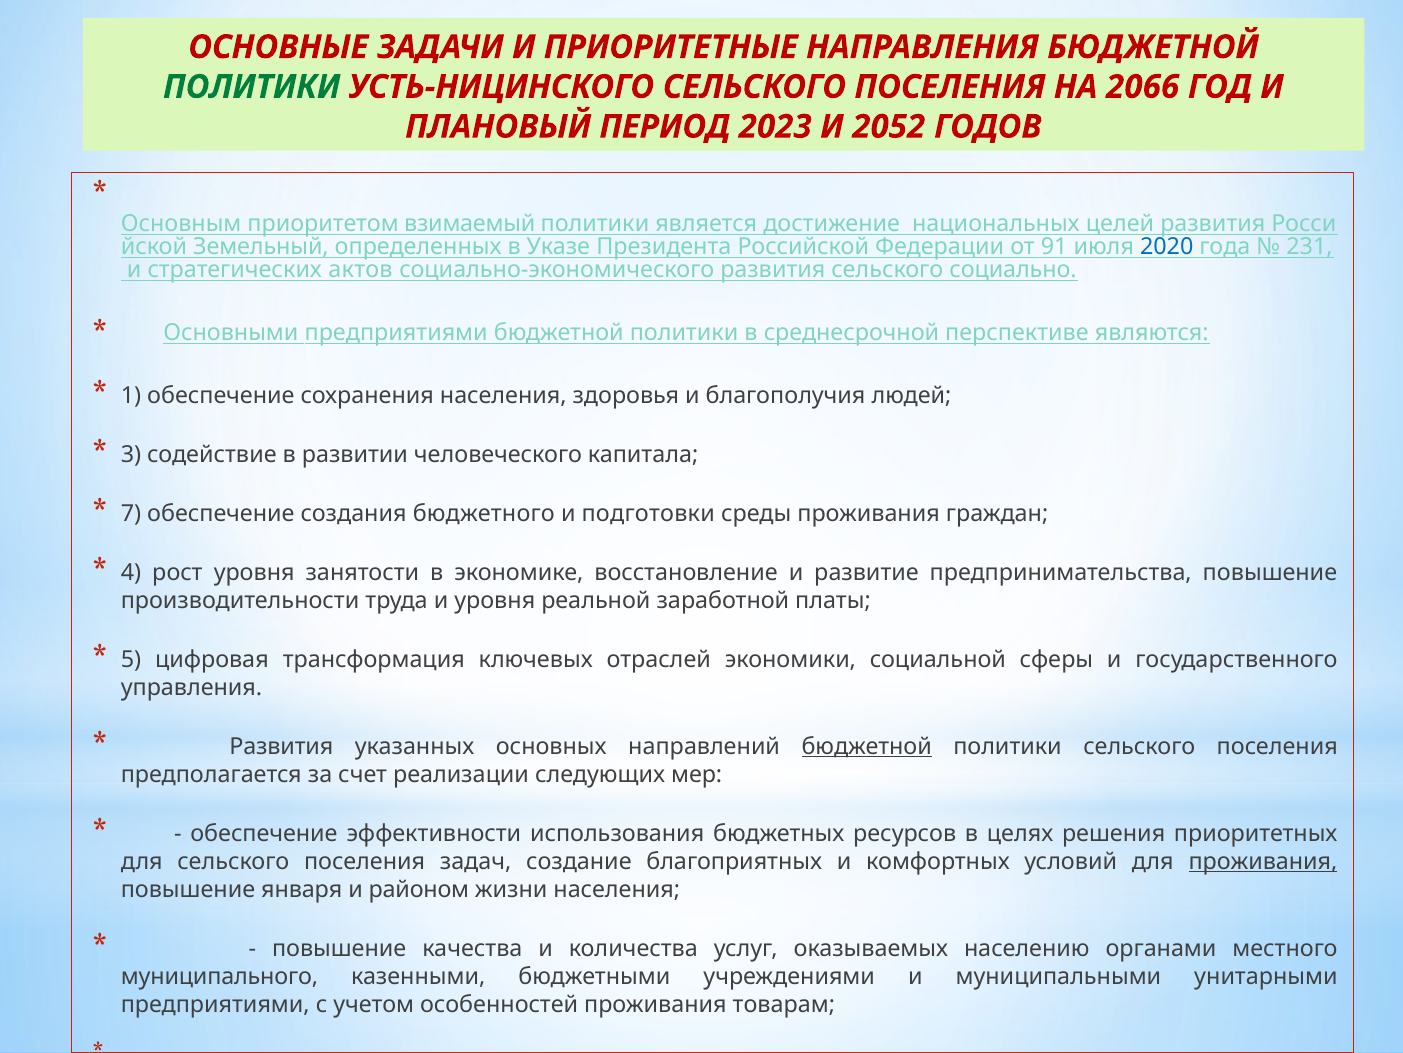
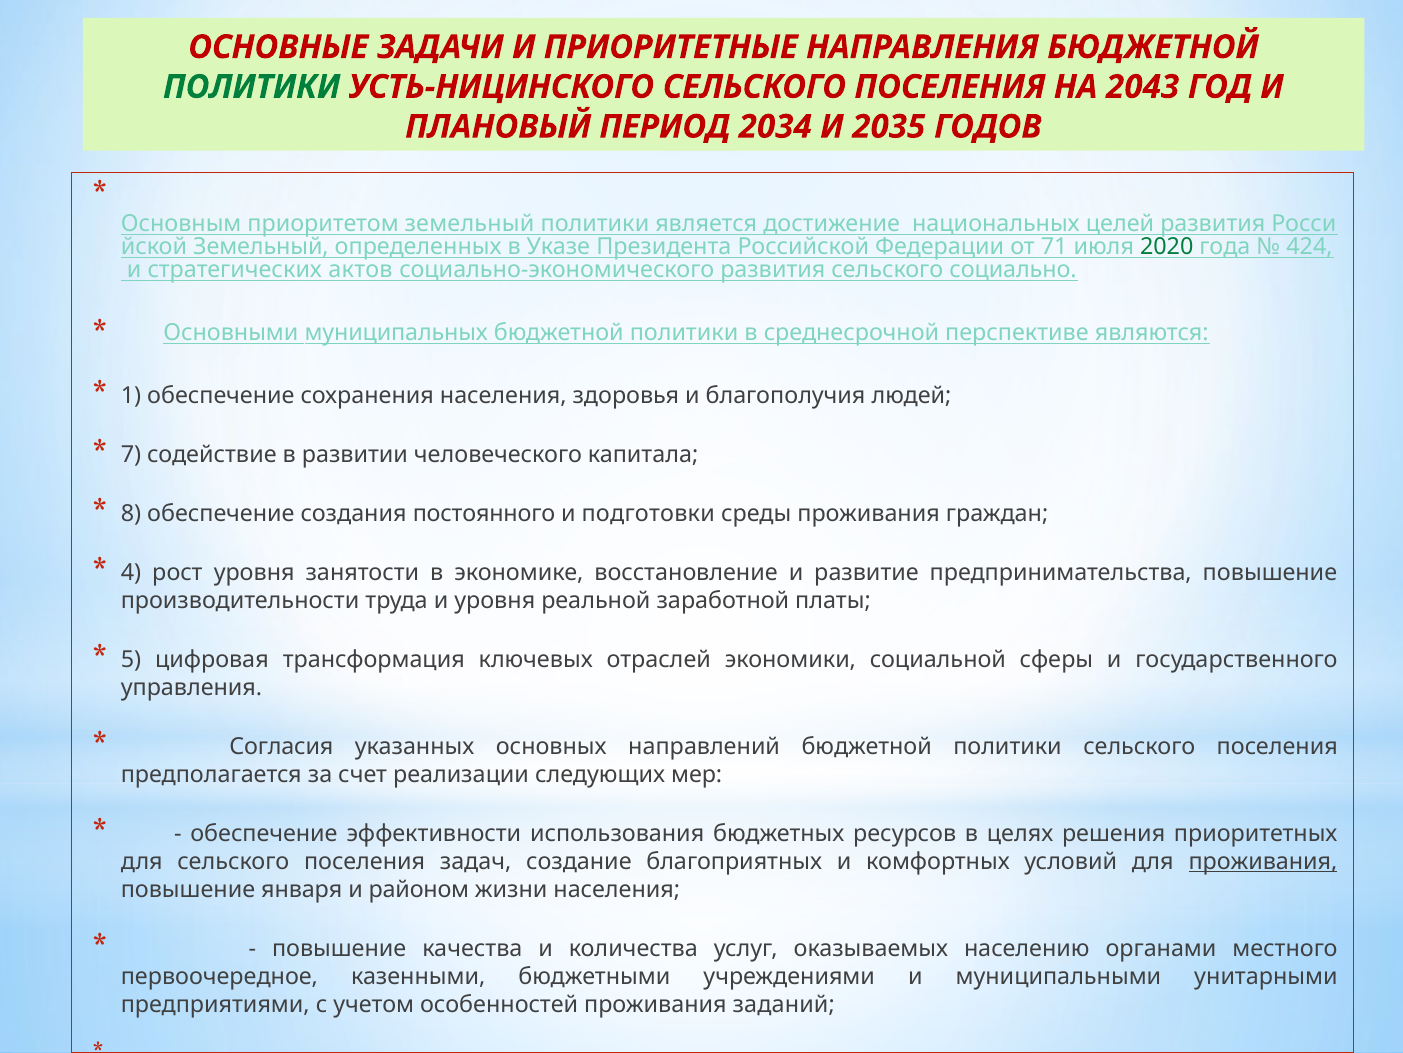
2066: 2066 -> 2043 (1143, 87)
2023: 2023 -> 2034 (775, 127)
2052: 2052 -> 2035 (889, 127)
приоритетом взимаемый: взимаемый -> земельный (470, 223)
91: 91 -> 71 (1054, 247)
2020 colour: blue -> green (1167, 247)
231: 231 -> 424 (1310, 247)
Основными предприятиями: предприятиями -> муниципальных (396, 333)
3: 3 -> 7 (131, 454)
7: 7 -> 8 (131, 513)
бюджетного: бюджетного -> постоянного (484, 513)
Развития: Развития -> Согласия (281, 746)
бюджетной underline: present -> none (867, 746)
муниципального: муниципального -> первоочередное (219, 976)
товарам: товарам -> заданий (784, 1004)
